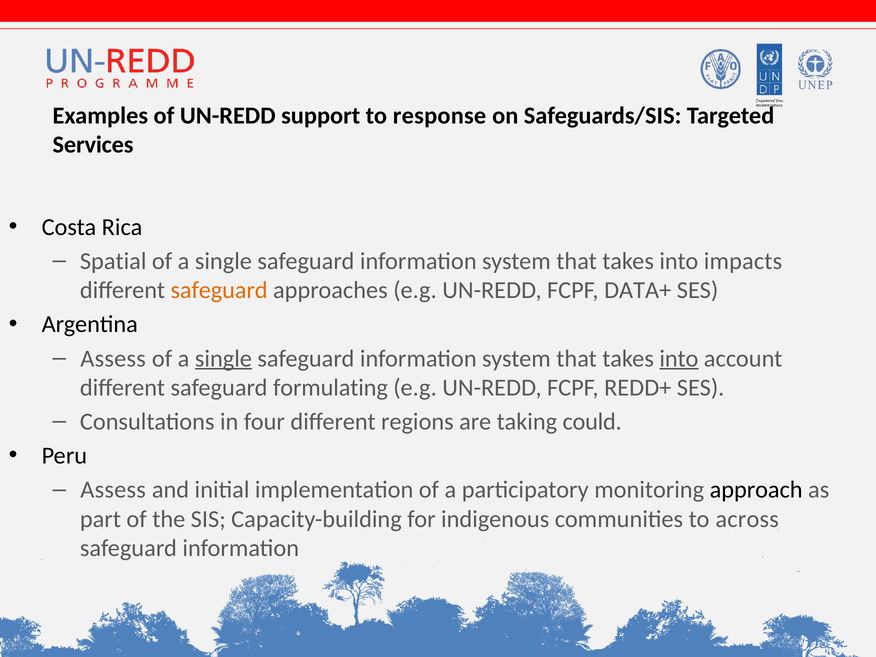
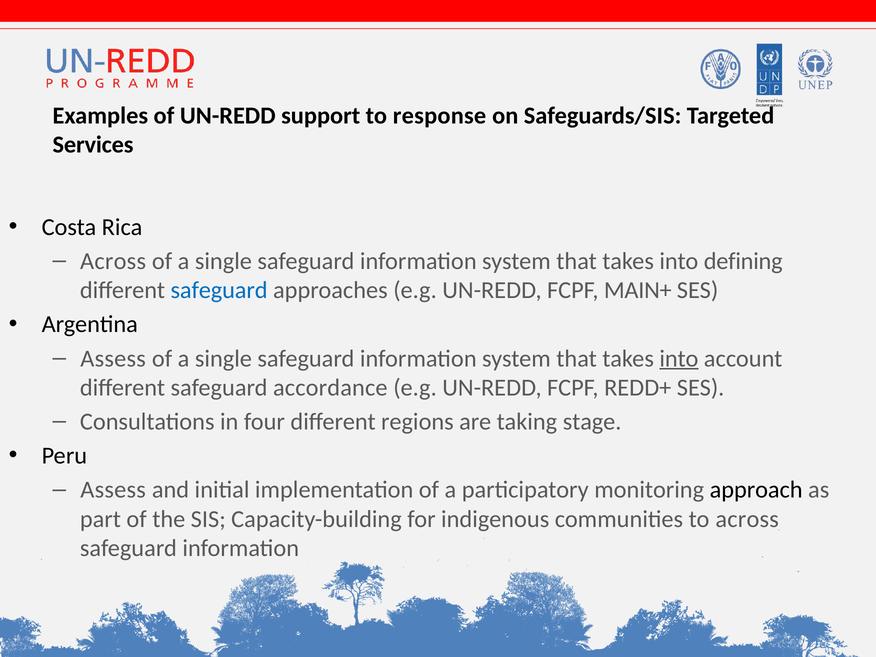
Spatial: Spatial -> Across (113, 261)
impacts: impacts -> defining (743, 261)
safeguard colour: orange -> blue (219, 290)
DATA+: DATA+ -> MAIN+ (638, 290)
single underline: present -> none (223, 358)
formulating: formulating -> accordance (330, 388)
could: could -> stage (592, 422)
